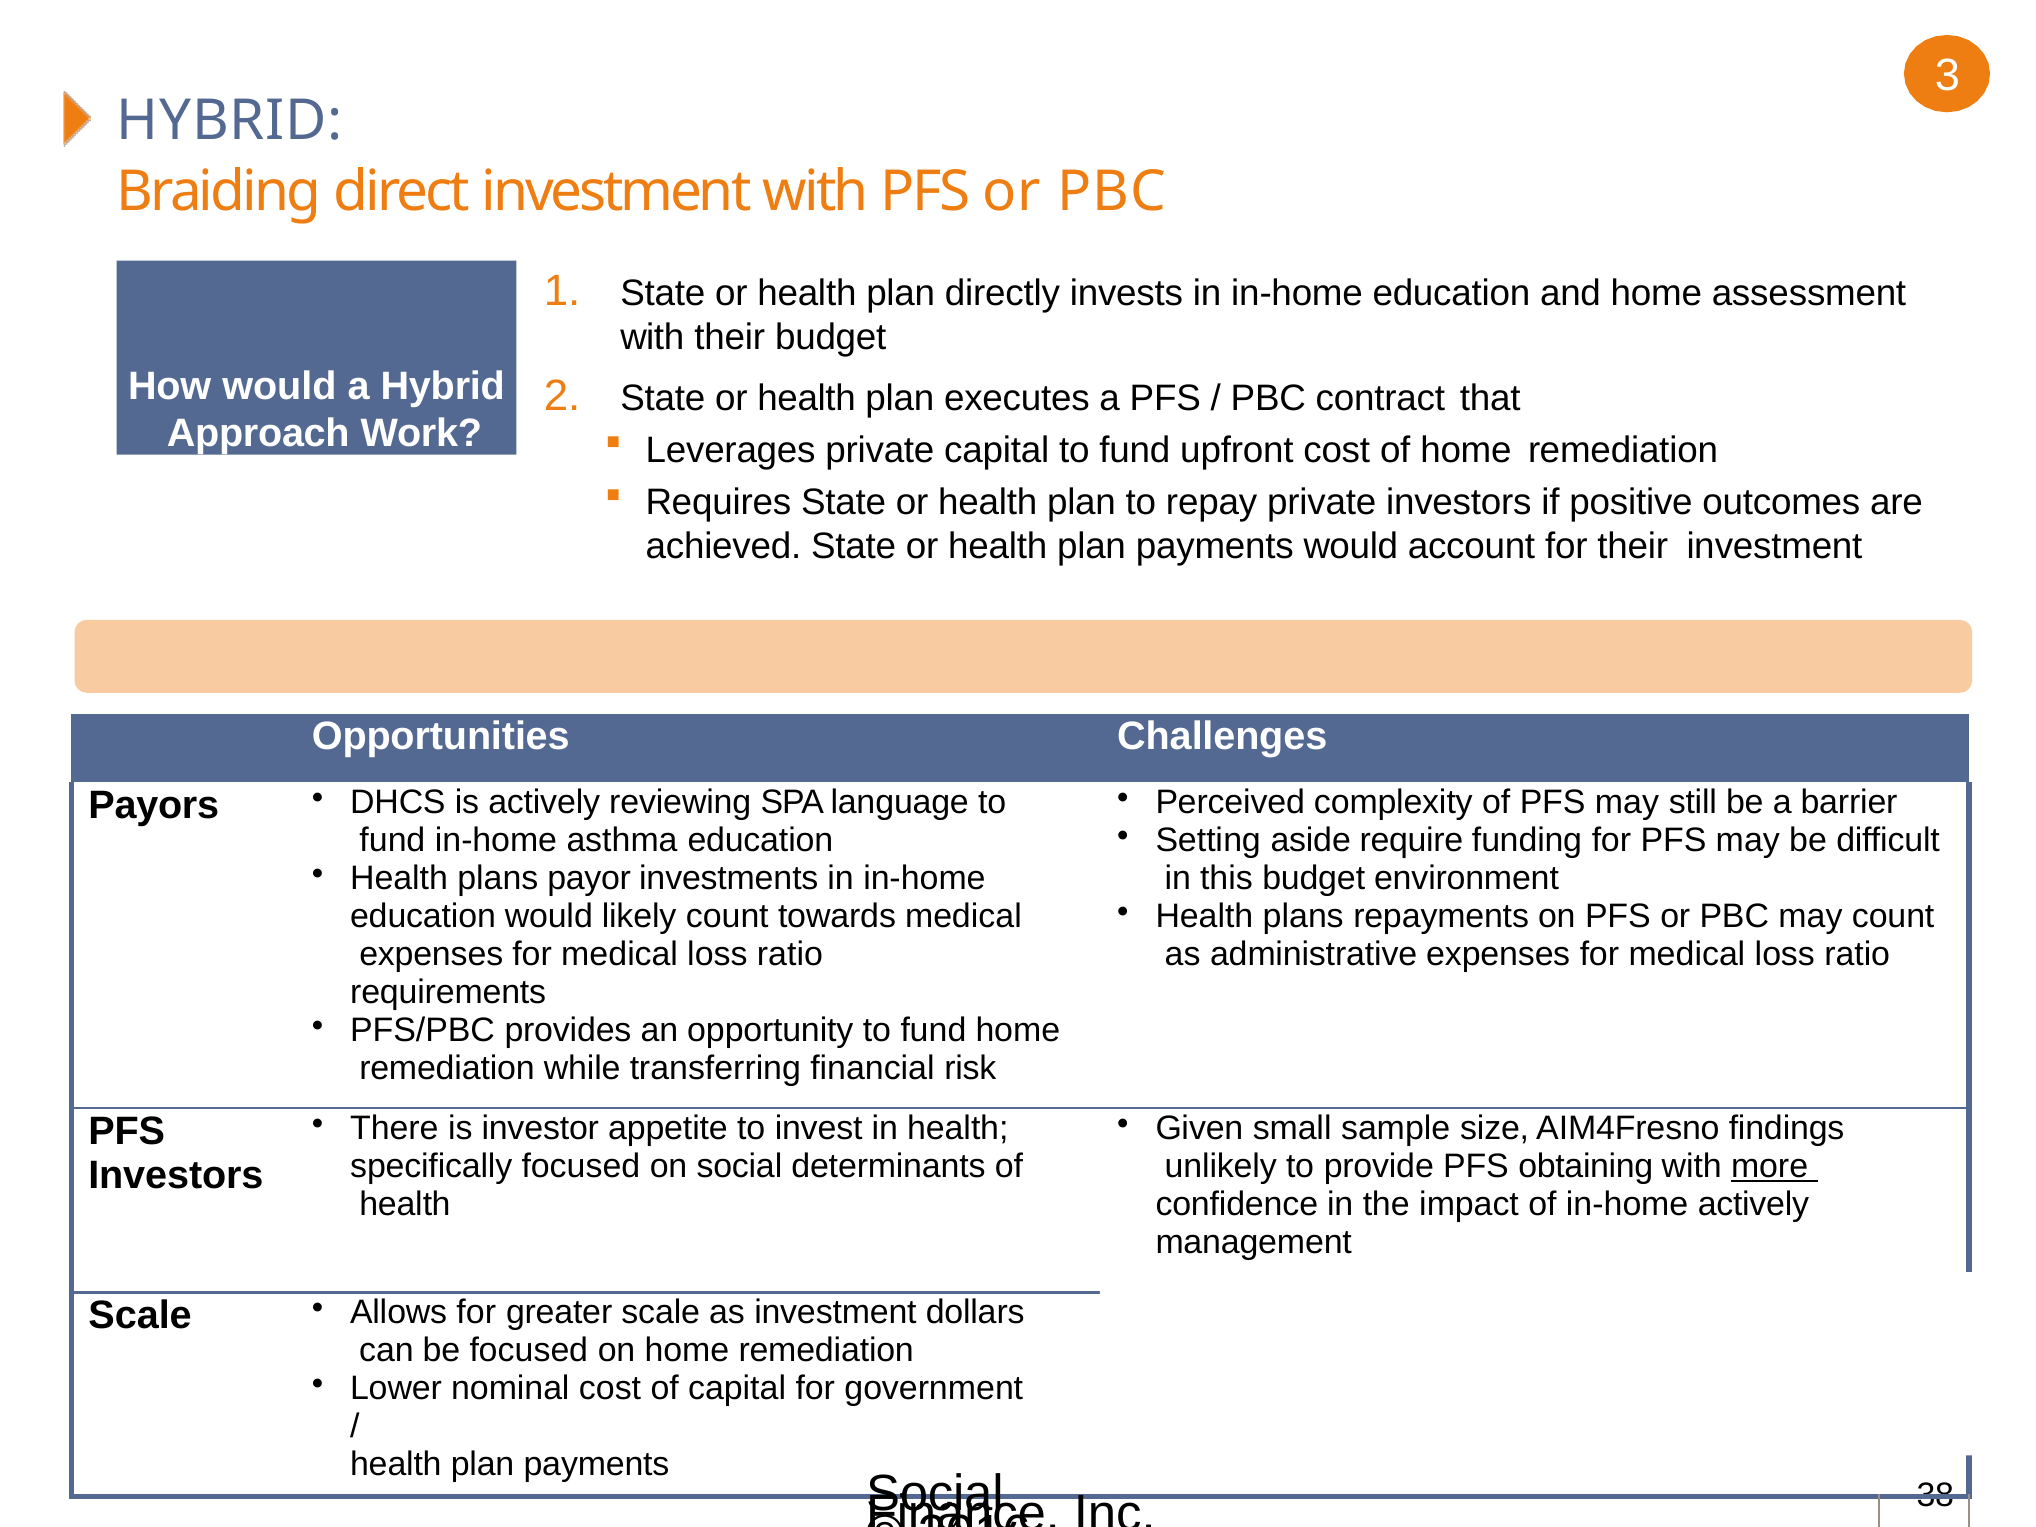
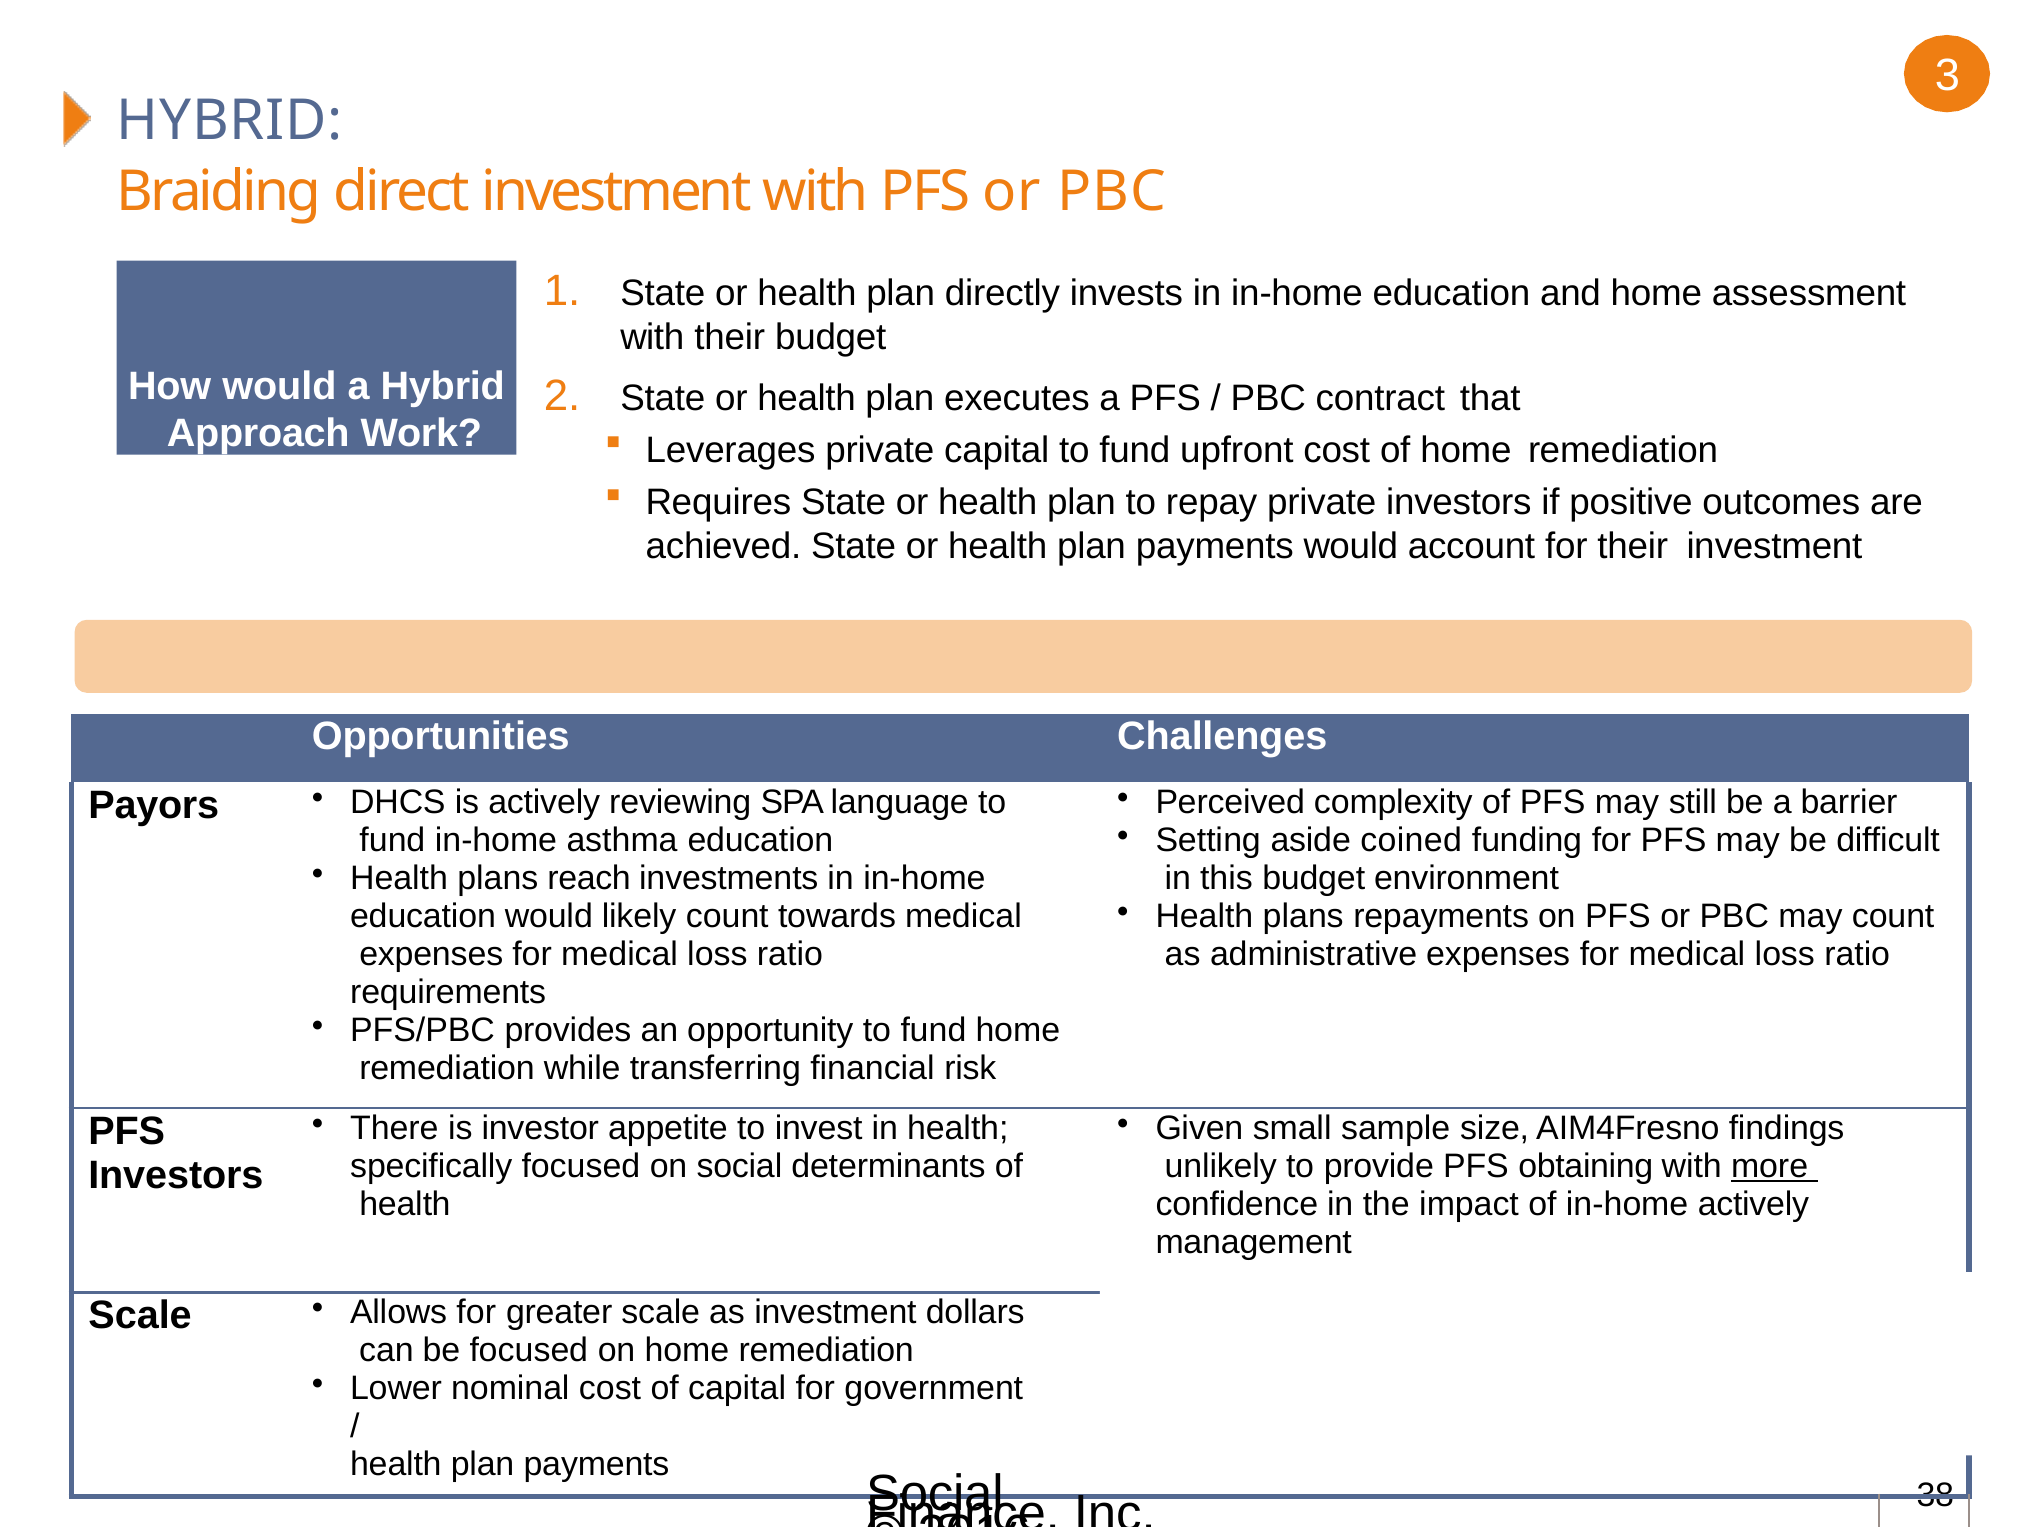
require: require -> coined (1411, 840)
plans payor: payor -> reach (589, 878)
